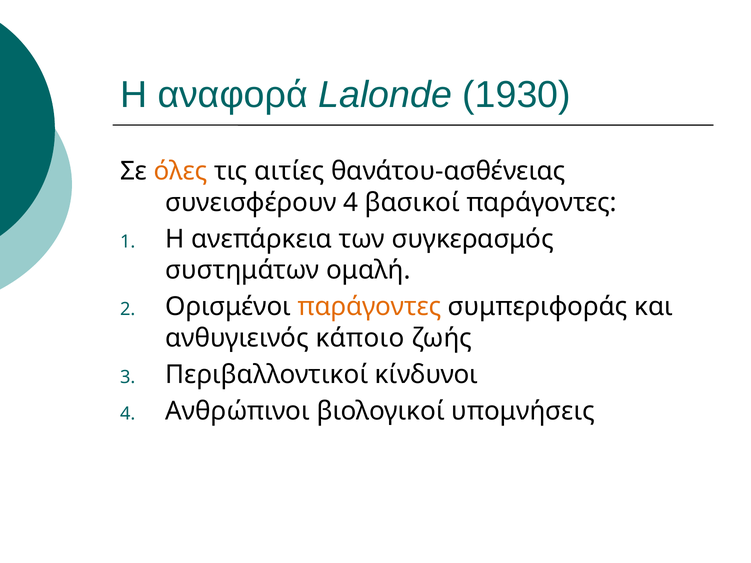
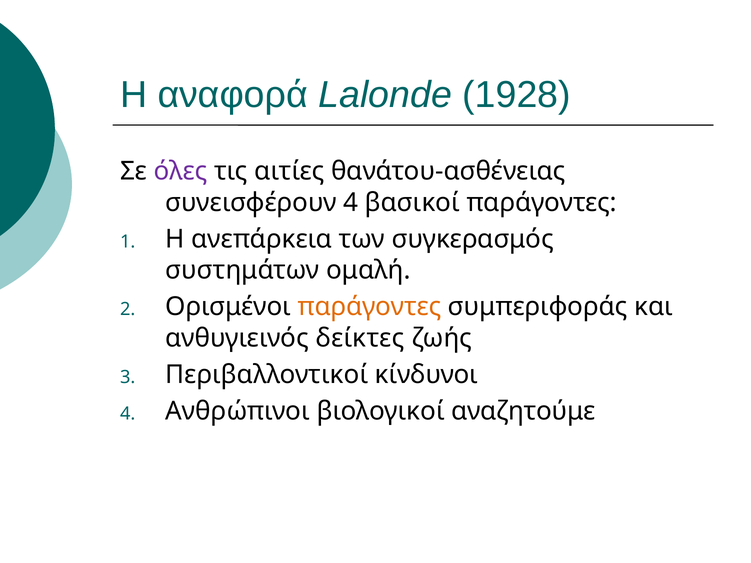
1930: 1930 -> 1928 (517, 95)
όλες colour: orange -> purple (181, 171)
κάποιο: κάποιο -> δείκτες (360, 338)
υπομνήσεις: υπομνήσεις -> αναζητούμε (523, 411)
